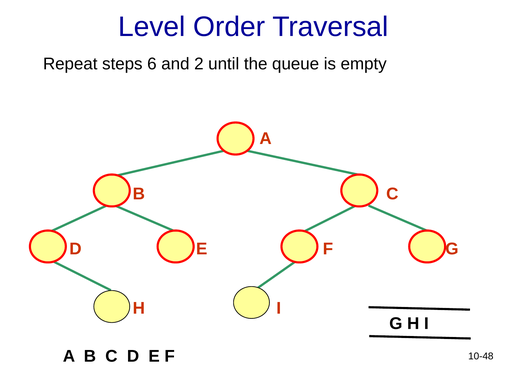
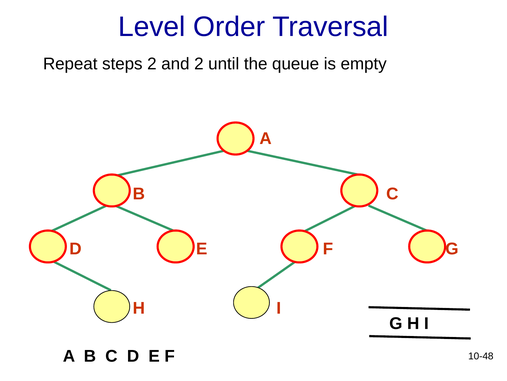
steps 6: 6 -> 2 (152, 64)
